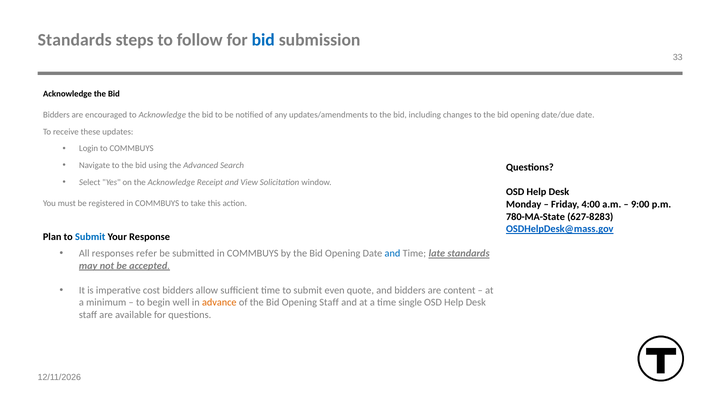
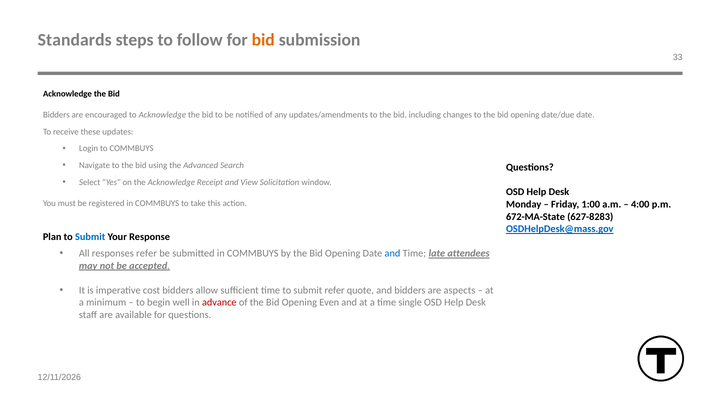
bid colour: blue -> orange (263, 40)
4:00: 4:00 -> 1:00 (591, 205)
9:00: 9:00 -> 4:00 (640, 205)
780-MA-State: 780-MA-State -> 672-MA-State (535, 217)
late standards: standards -> attendees (468, 254)
submit even: even -> refer (335, 291)
content: content -> aspects (459, 291)
advance colour: orange -> red (219, 303)
Opening Staff: Staff -> Even (329, 303)
